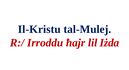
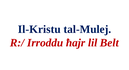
Iżda: Iżda -> Belt (109, 42)
